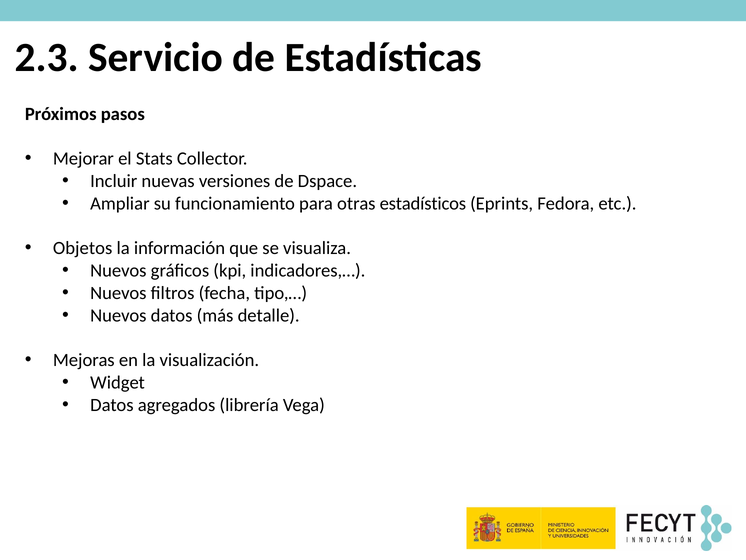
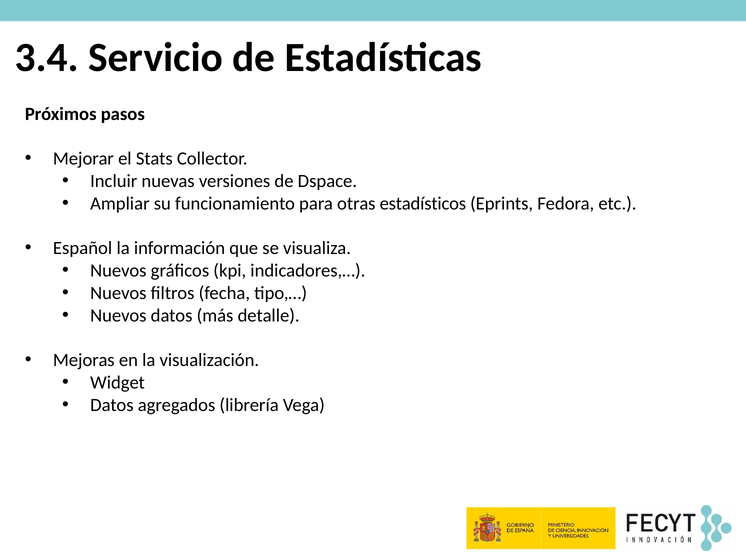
2.3: 2.3 -> 3.4 (47, 58)
Objetos: Objetos -> Español (83, 248)
